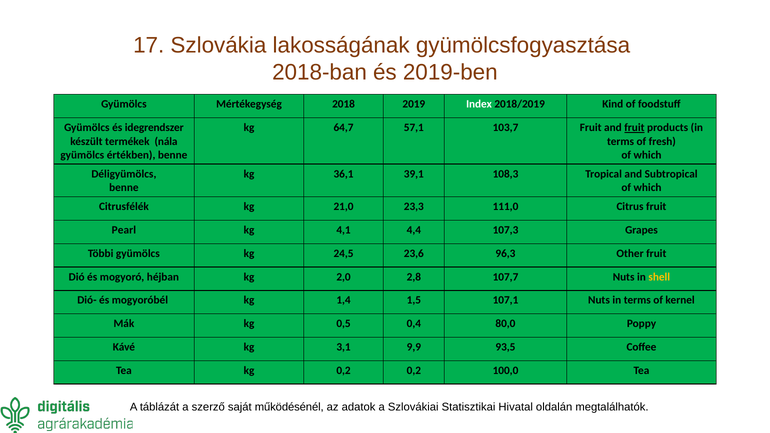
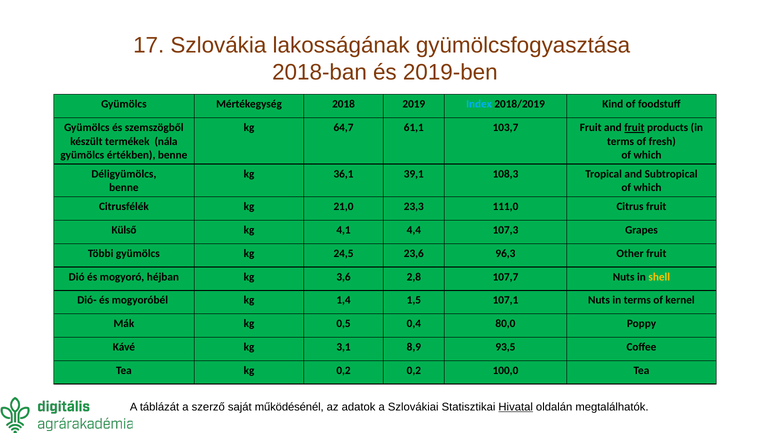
Index colour: white -> light blue (479, 104)
idegrendszer: idegrendszer -> szemszögből (154, 128)
57,1: 57,1 -> 61,1 (414, 128)
Pearl: Pearl -> Külső (124, 230)
2,0: 2,0 -> 3,6 (344, 277)
9,9: 9,9 -> 8,9 (414, 347)
Hivatal underline: none -> present (516, 407)
